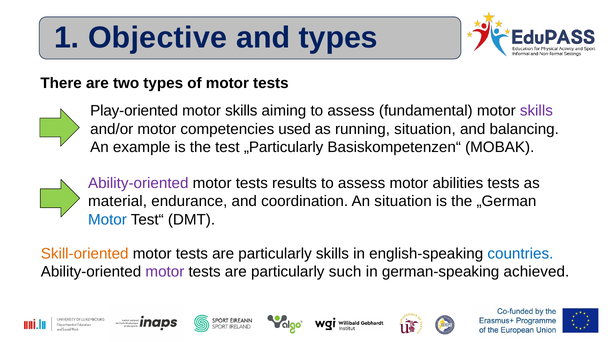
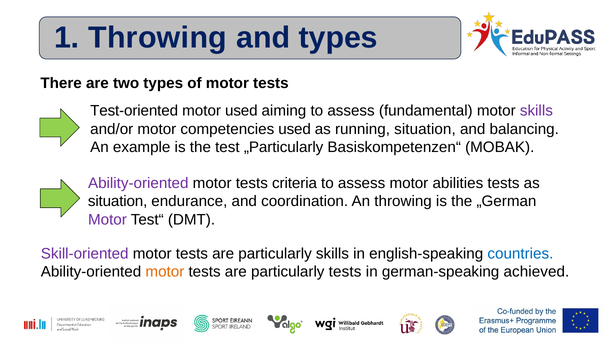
1 Objective: Objective -> Throwing (158, 38)
Play-oriented: Play-oriented -> Test-oriented (134, 111)
skills: skills -> used (241, 111)
results: results -> criteria (295, 183)
material: material -> situation (118, 201)
An situation: situation -> throwing (403, 201)
Motor colour: blue -> purple (107, 220)
Skill-oriented colour: orange -> purple (85, 254)
motor colour: purple -> orange (165, 272)
particularly such: such -> tests (345, 272)
